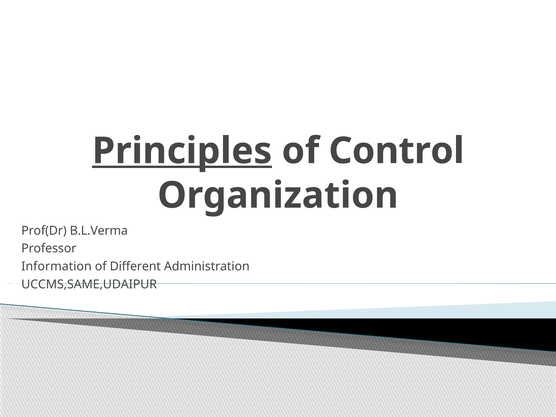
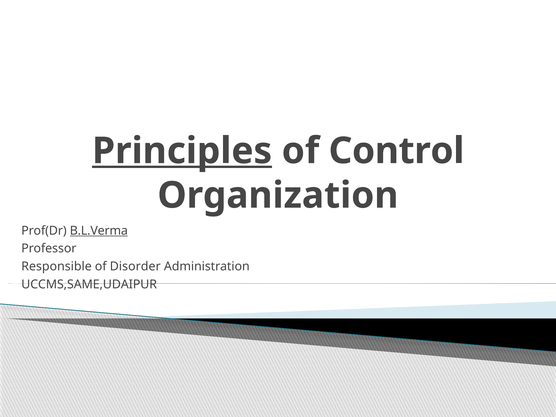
B.L.Verma underline: none -> present (99, 231)
Information: Information -> Responsible (57, 266)
Different: Different -> Disorder (135, 266)
